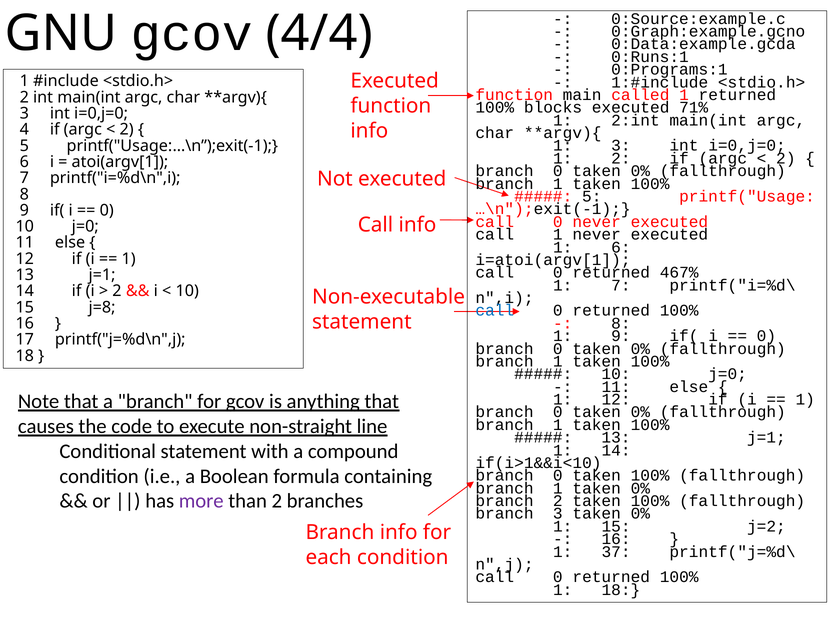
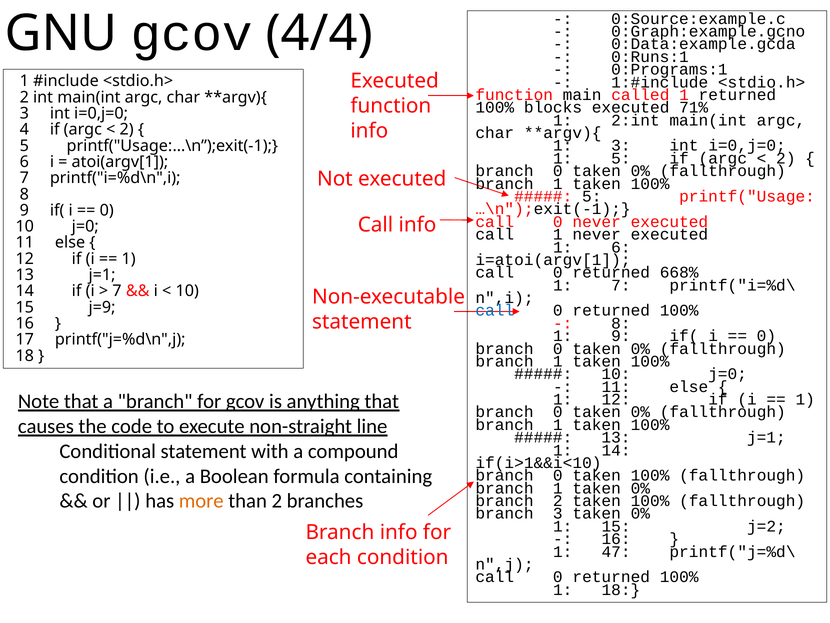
1 2: 2 -> 5 (621, 158)
467%: 467% -> 668% (679, 272)
2: 2 -> 7 (117, 291)
j=8: j=8 -> j=9 (102, 307)
more colour: purple -> orange (201, 501)
37: 37 -> 47 (616, 551)
